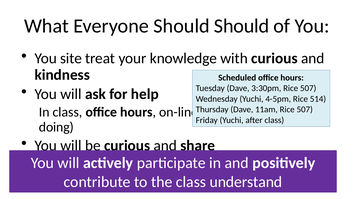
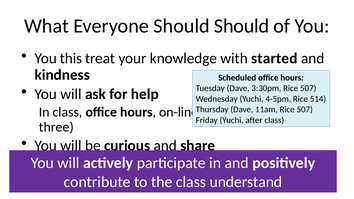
You site: site -> this (71, 58)
with curious: curious -> started (274, 58)
doing: doing -> three (56, 127)
